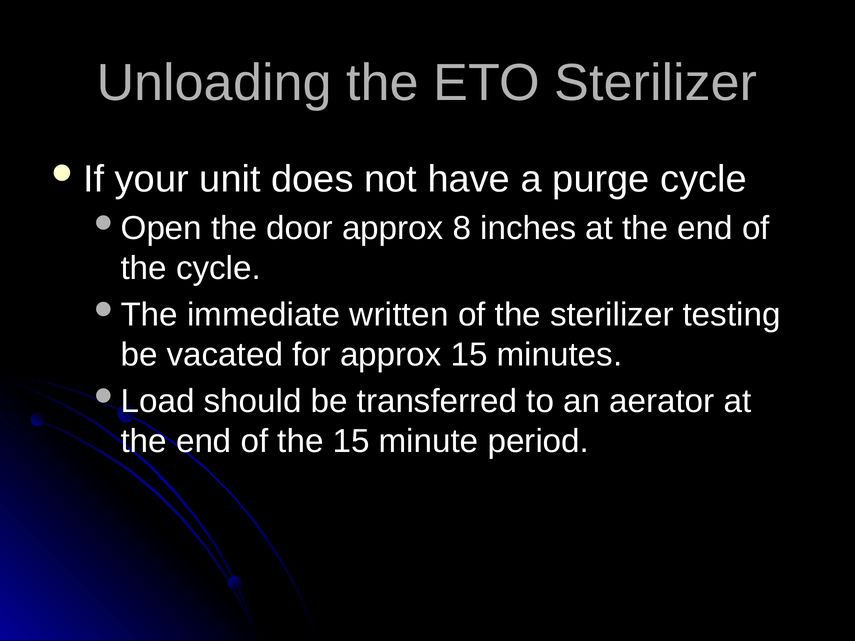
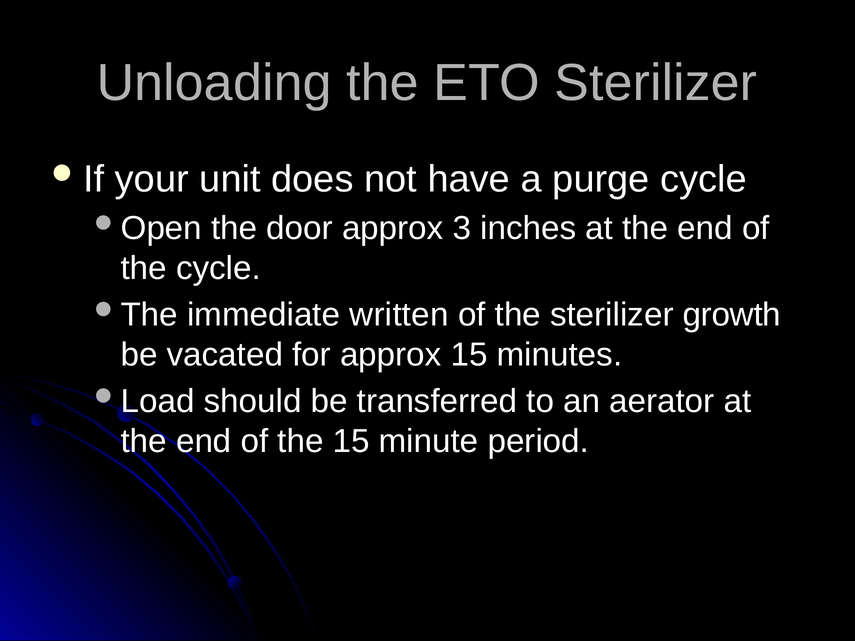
8: 8 -> 3 (462, 228)
testing: testing -> growth (732, 315)
